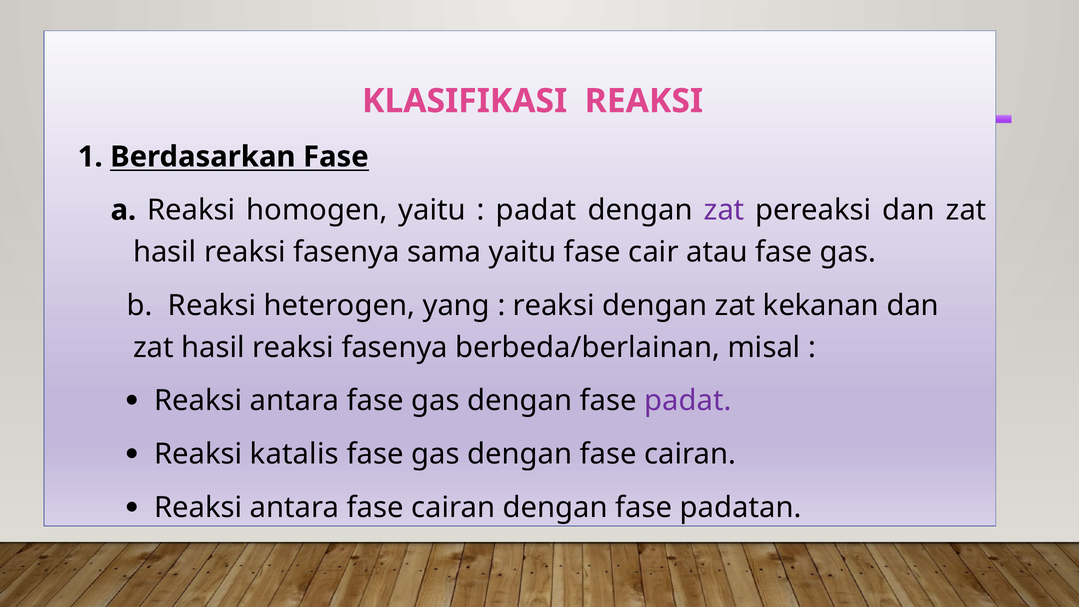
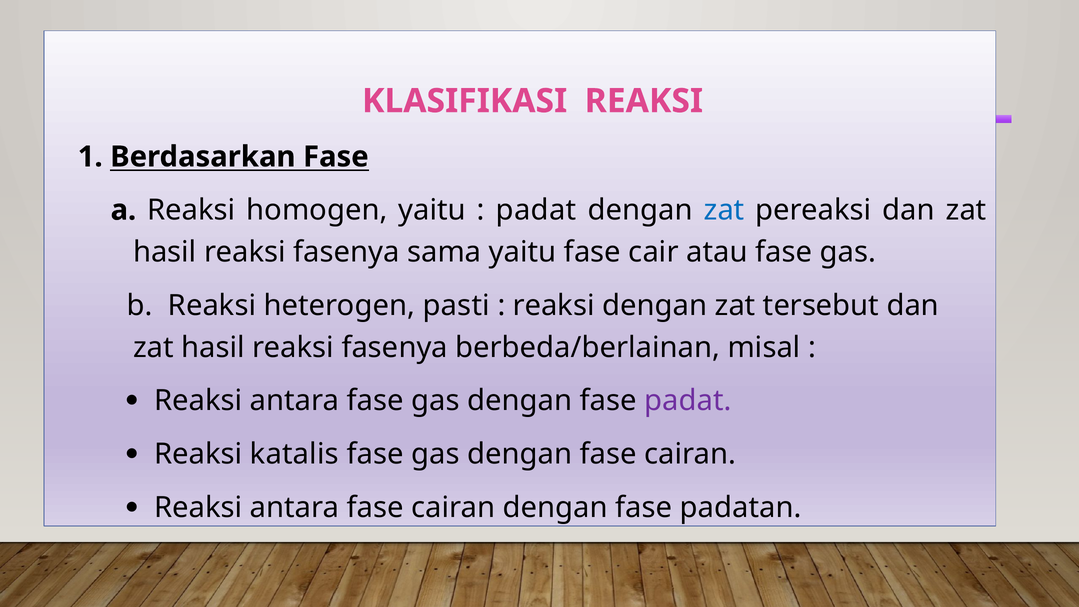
zat colour: purple -> blue (724, 210)
yang: yang -> pasti (456, 305)
kekanan: kekanan -> tersebut (821, 305)
